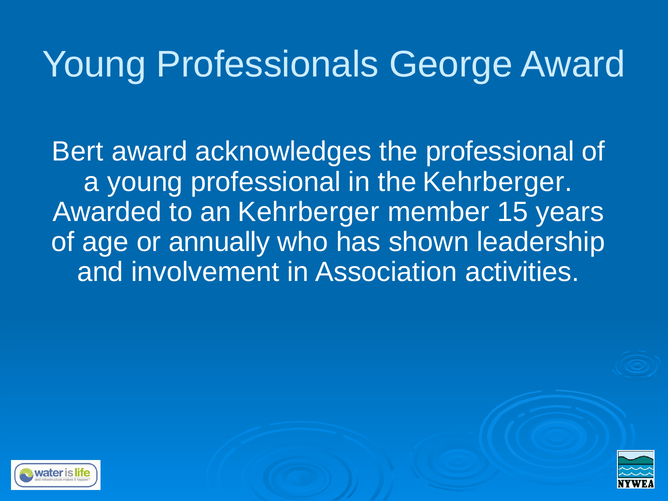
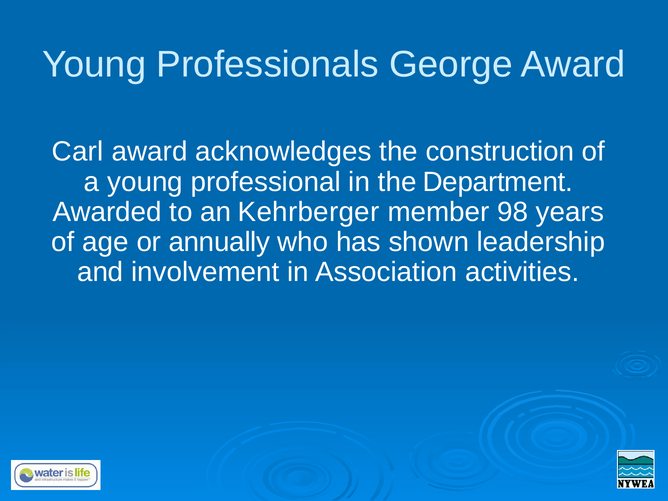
Bert: Bert -> Carl (78, 152)
the professional: professional -> construction (500, 152)
the Kehrberger: Kehrberger -> Department (498, 182)
15: 15 -> 98 (513, 212)
